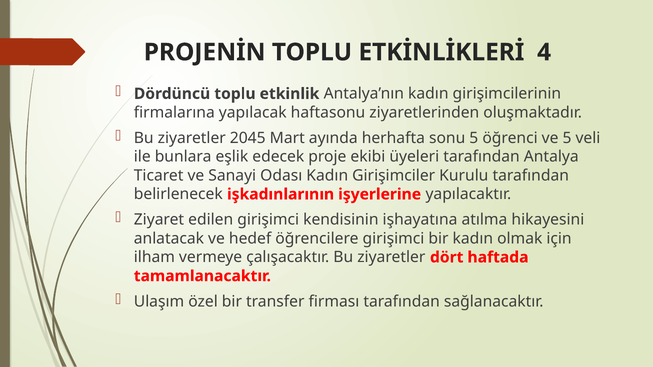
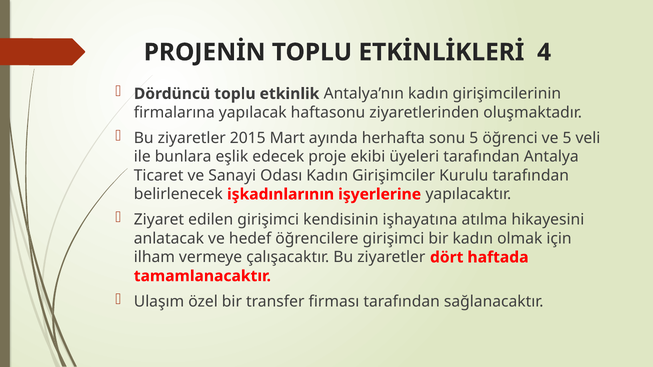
2045: 2045 -> 2015 (248, 138)
